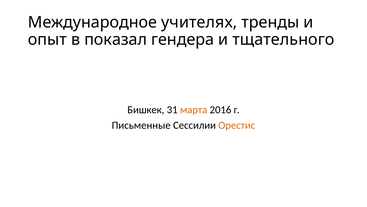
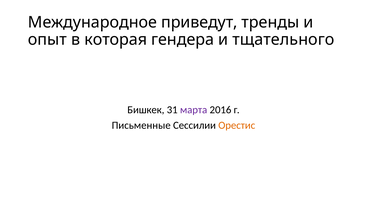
учителях: учителях -> приведут (199, 22)
показал: показал -> которая (116, 39)
марта colour: orange -> purple (194, 110)
